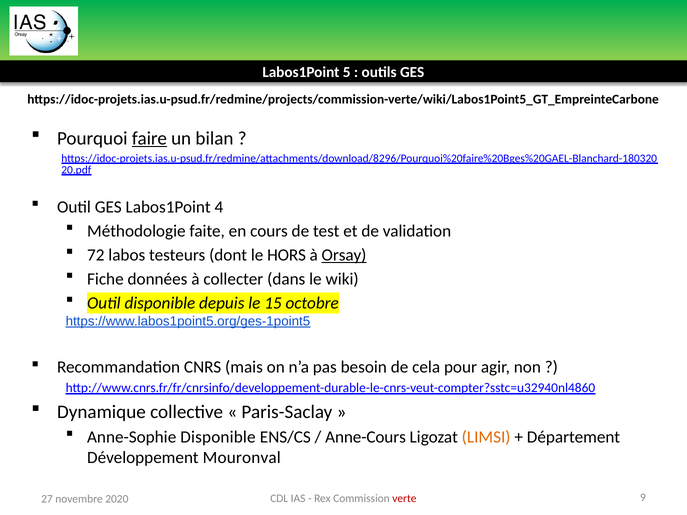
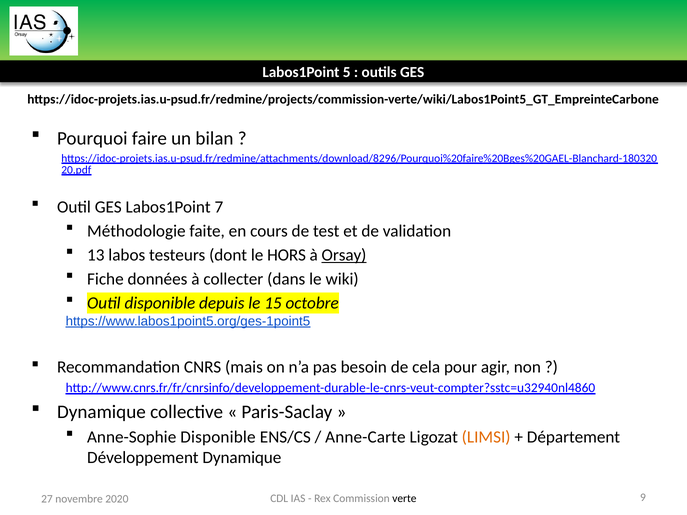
faire underline: present -> none (149, 138)
4: 4 -> 7 (219, 207)
72: 72 -> 13 (96, 255)
Anne-Cours: Anne-Cours -> Anne-Carte (365, 437)
Développement Mouronval: Mouronval -> Dynamique (242, 458)
verte colour: red -> black (404, 499)
